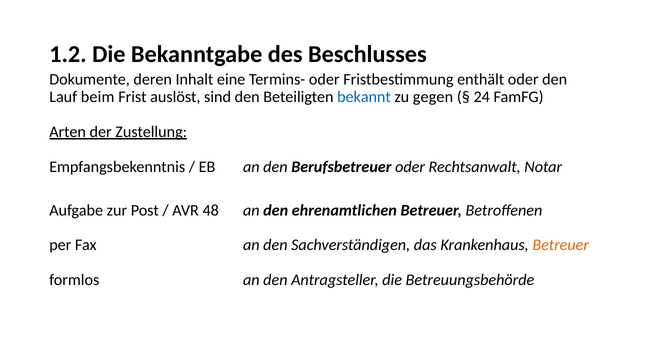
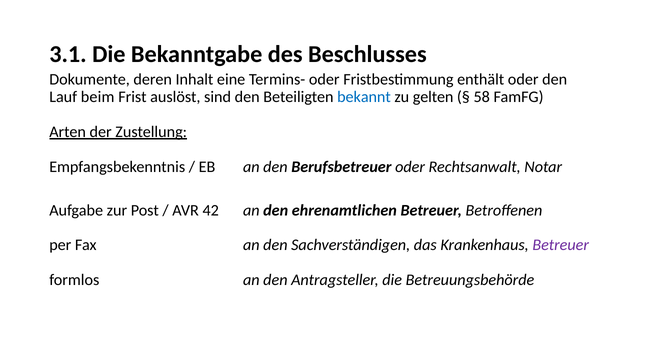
1.2: 1.2 -> 3.1 (68, 54)
gegen: gegen -> gelten (433, 97)
24: 24 -> 58 (482, 97)
48: 48 -> 42 (211, 210)
Betreuer colour: orange -> purple (561, 245)
